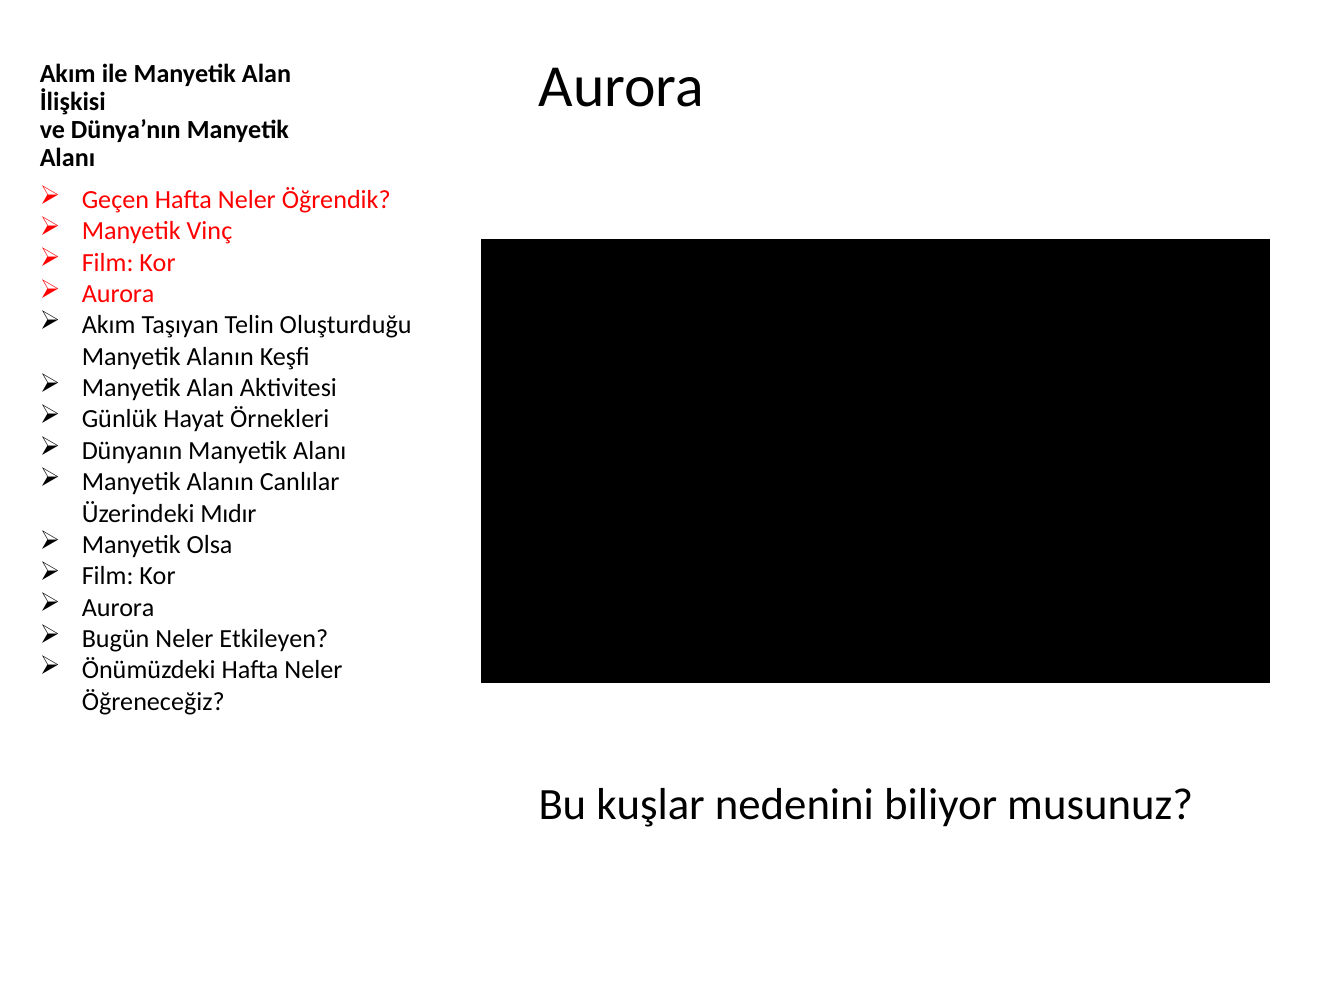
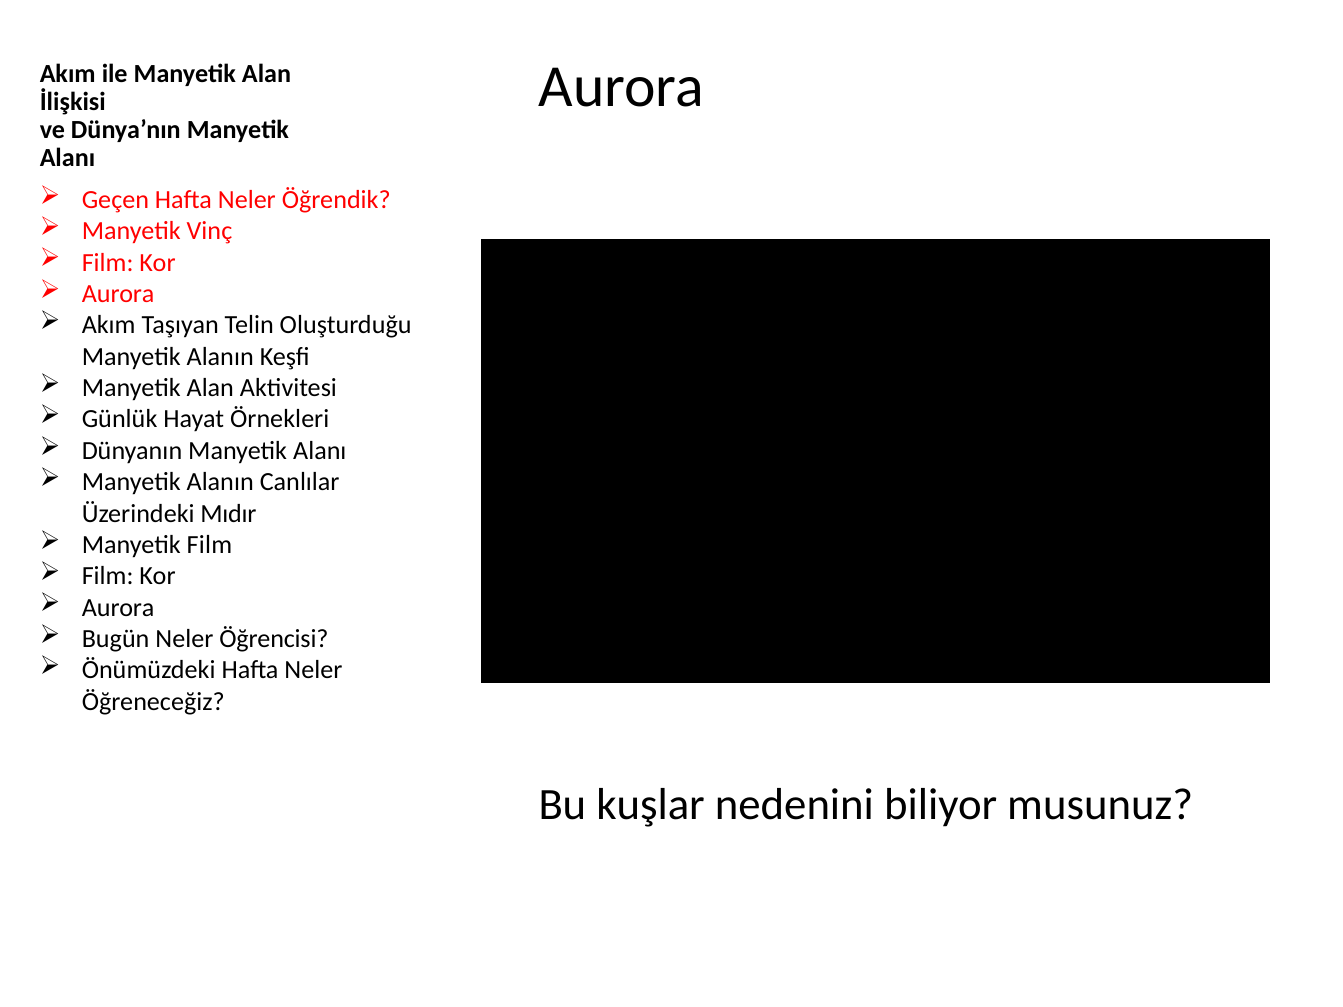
Manyetik Olsa: Olsa -> Film (209, 545)
Etkileyen: Etkileyen -> Öğrencisi (274, 639)
